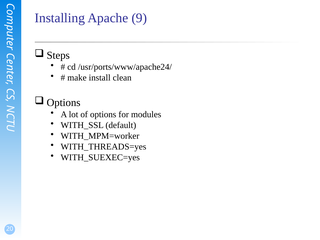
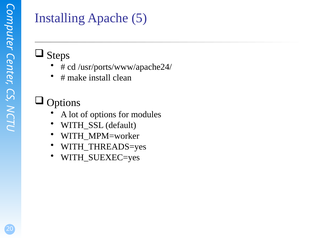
9: 9 -> 5 (139, 18)
